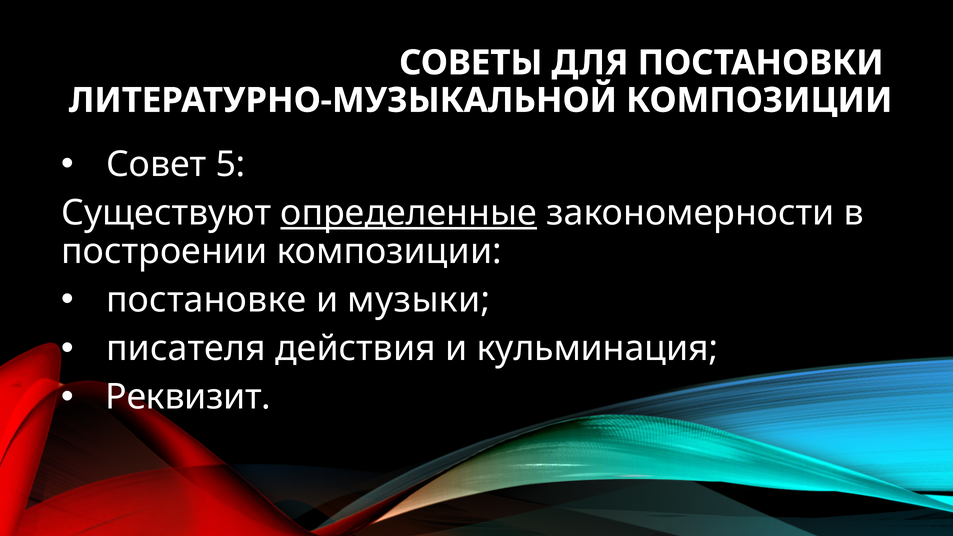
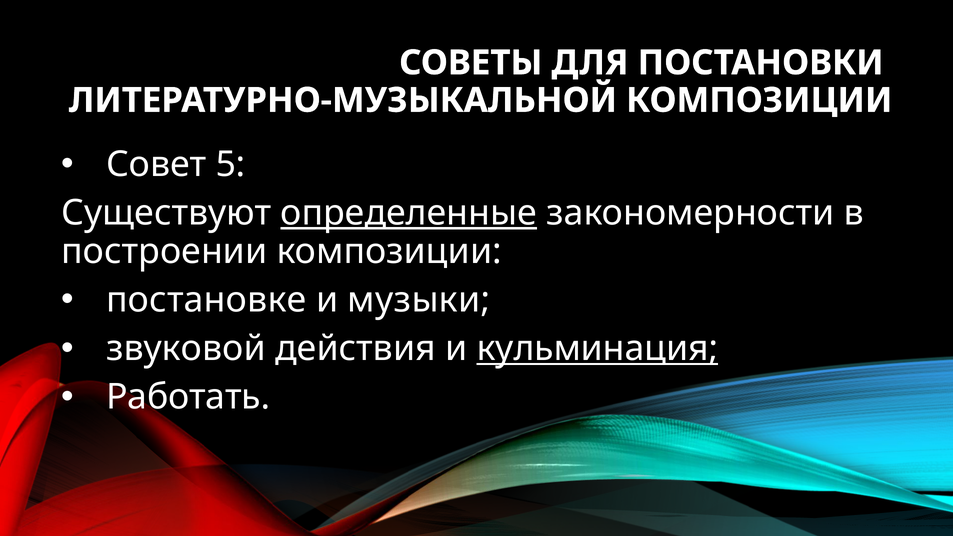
писателя: писателя -> звуковой (186, 349)
кульминация underline: none -> present (597, 349)
Реквизит: Реквизит -> Работать (188, 397)
